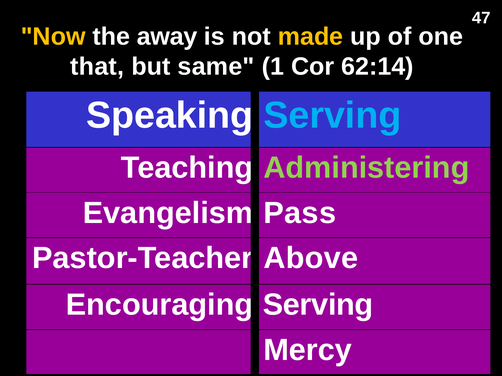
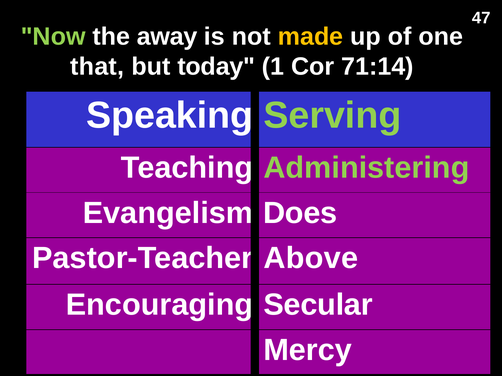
Now colour: yellow -> light green (53, 37)
same: same -> today (216, 67)
62:14: 62:14 -> 71:14 (377, 67)
Serving colour: light blue -> light green (332, 116)
Pass: Pass -> Does (300, 213)
Encouraging Serving: Serving -> Secular (318, 305)
